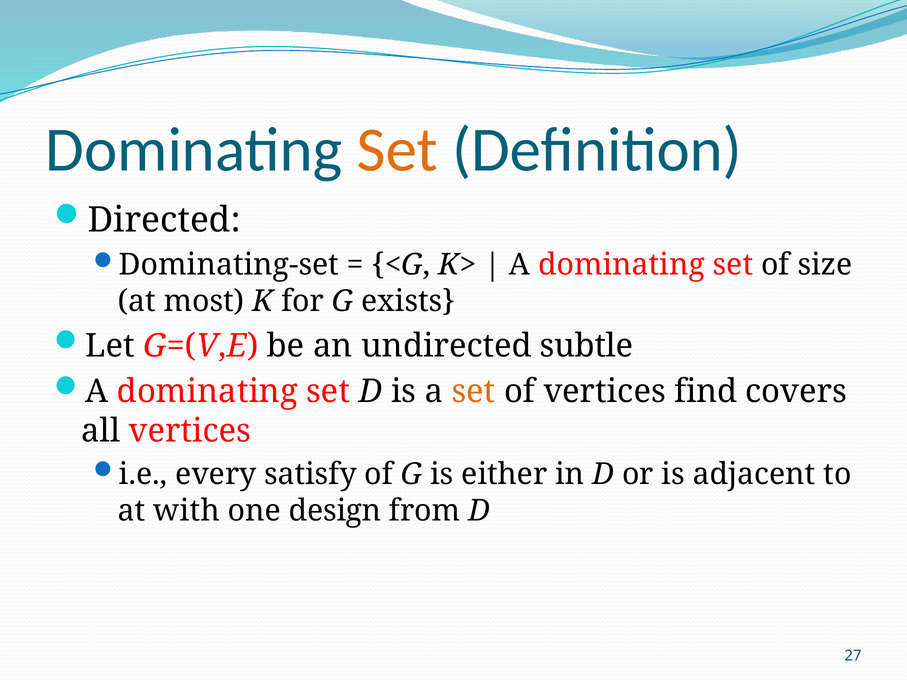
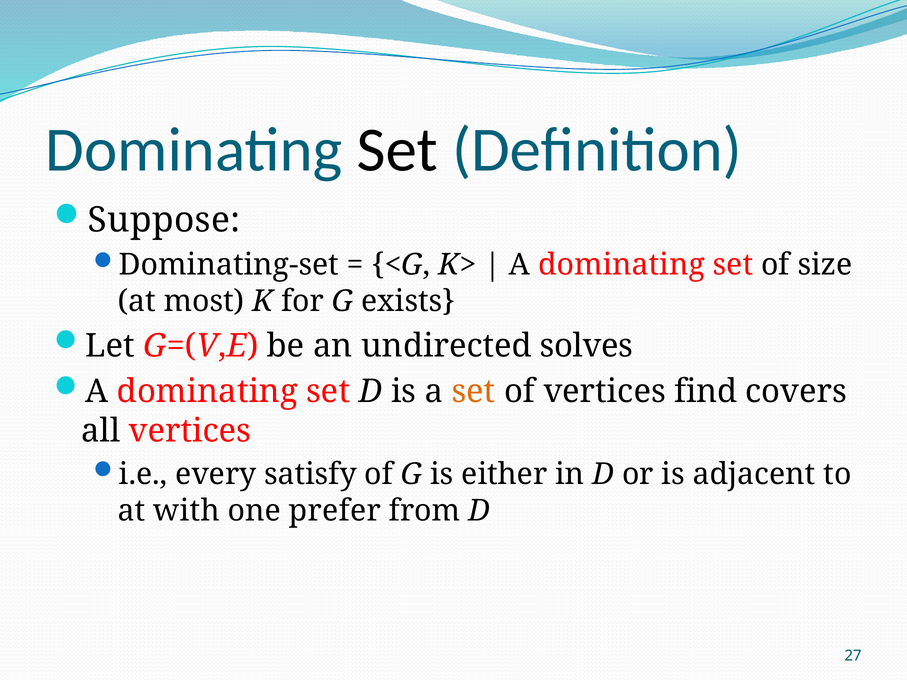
Set colour: orange -> black (397, 150)
Directed: Directed -> Suppose (164, 220)
subtle: subtle -> solves (587, 346)
design: design -> prefer (335, 511)
